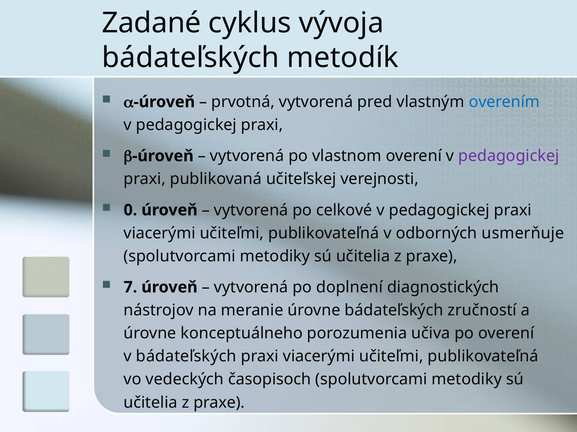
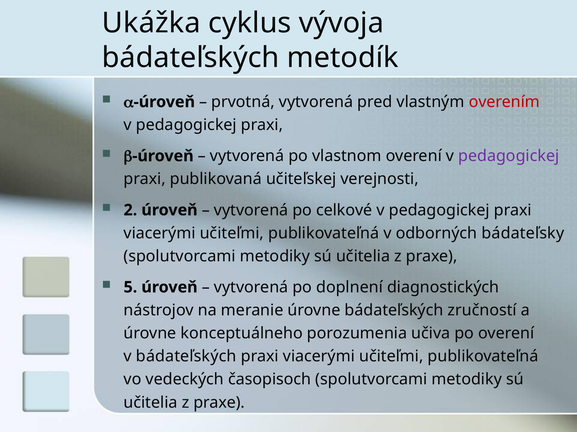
Zadané: Zadané -> Ukážka (151, 23)
overením colour: blue -> red (504, 102)
0: 0 -> 2 (130, 210)
usmerňuje: usmerňuje -> bádateľsky (523, 234)
7: 7 -> 5 (130, 288)
